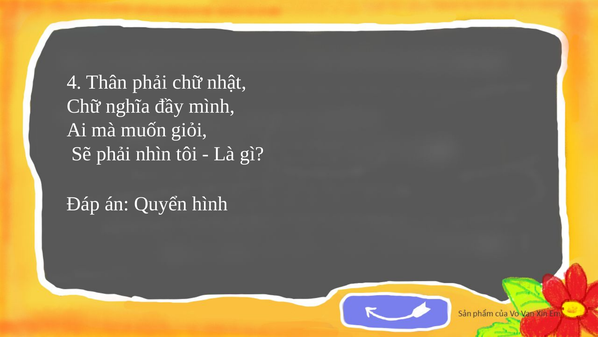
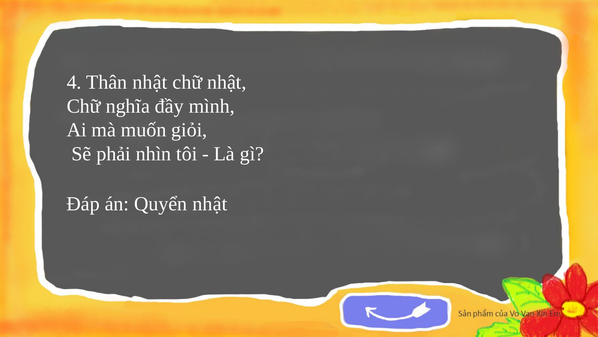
Thân phải: phải -> nhật (150, 82)
Quyển hình: hình -> nhật (210, 204)
